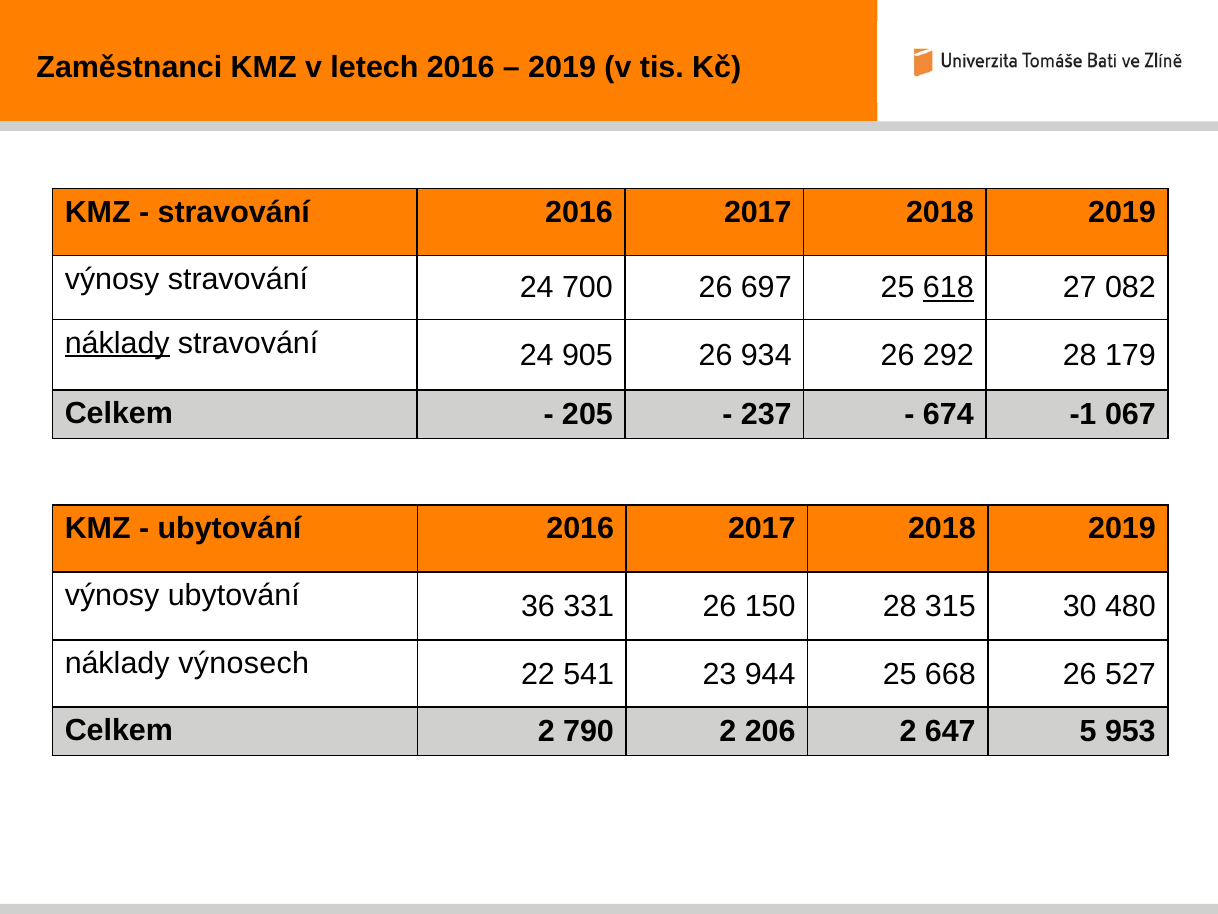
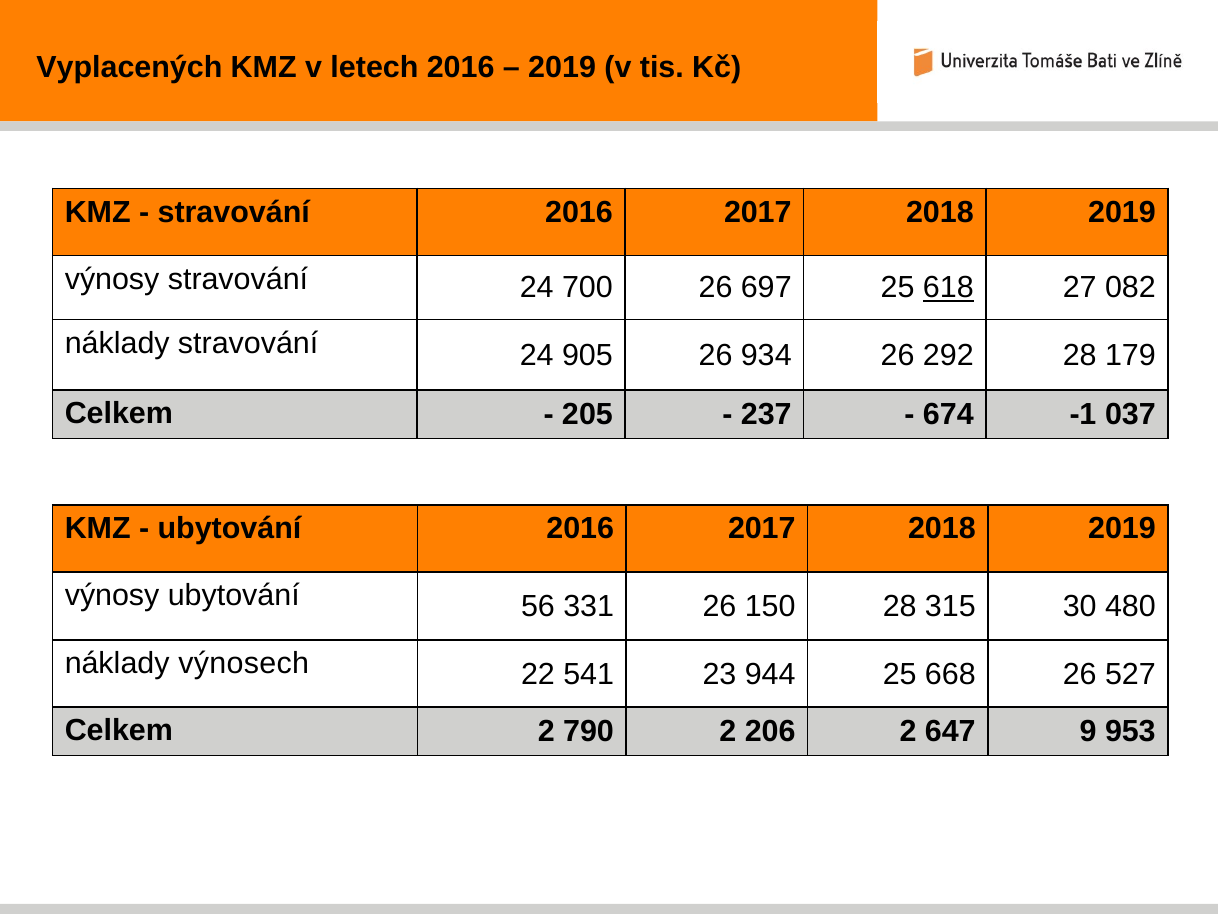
Zaměstnanci: Zaměstnanci -> Vyplacených (129, 68)
náklady underline: present -> none (117, 343)
067: 067 -> 037 (1130, 414)
36: 36 -> 56 (538, 606)
5: 5 -> 9 (1088, 732)
